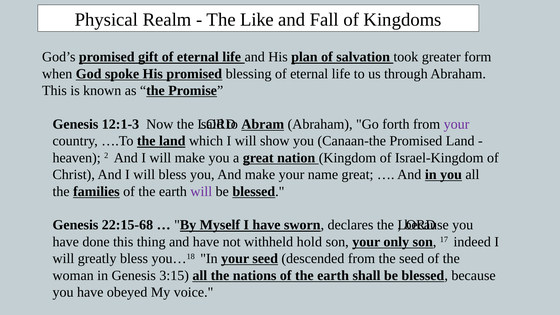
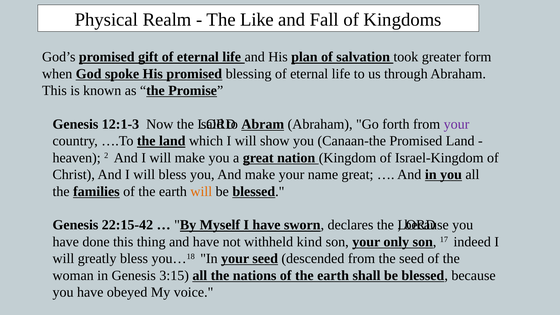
will colour: purple -> orange (201, 191)
22:15-68: 22:15-68 -> 22:15-42 (127, 225)
hold: hold -> kind (309, 242)
